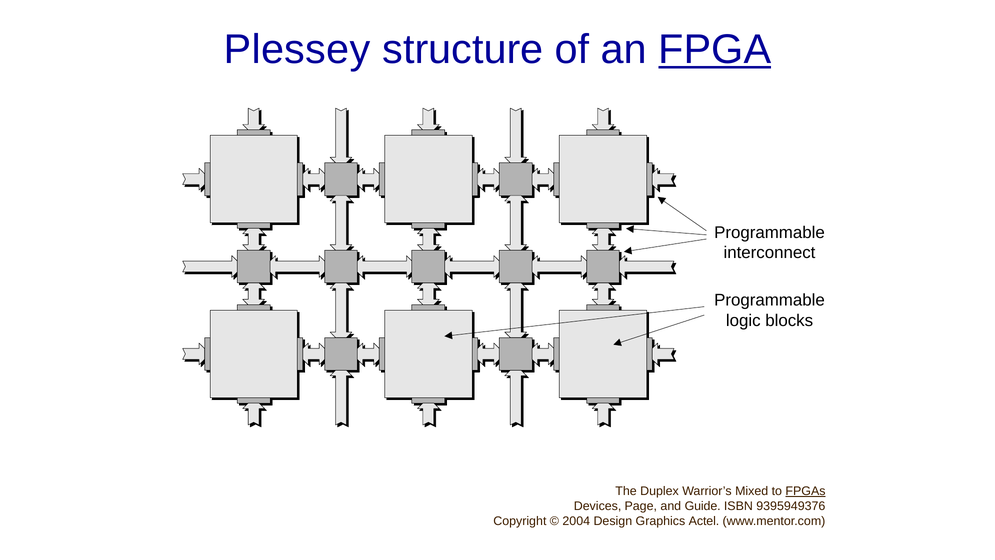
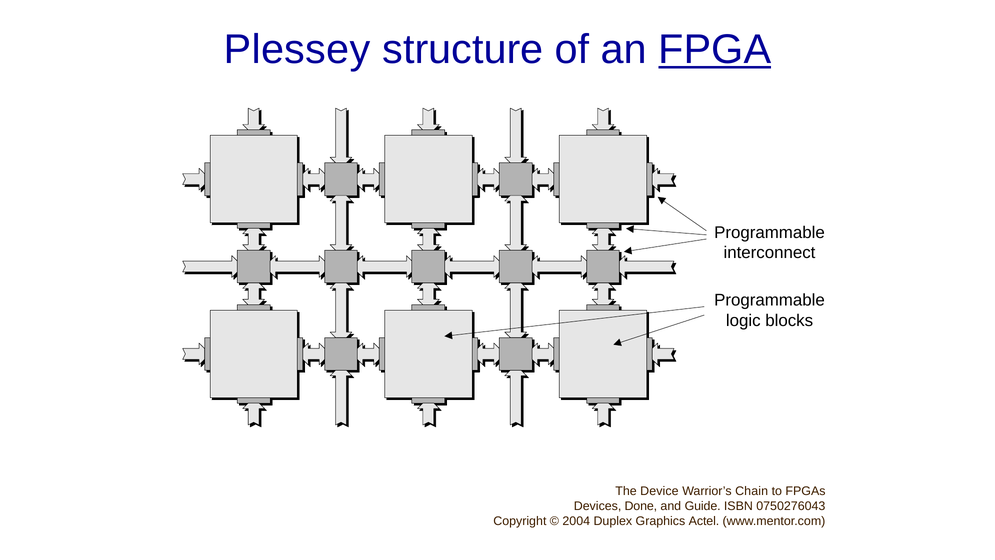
Duplex: Duplex -> Device (659, 491)
Mixed: Mixed -> Chain (752, 491)
FPGAs underline: present -> none (805, 491)
Page: Page -> Done (641, 506)
9395949376: 9395949376 -> 0750276043 (791, 506)
Design: Design -> Duplex (613, 521)
